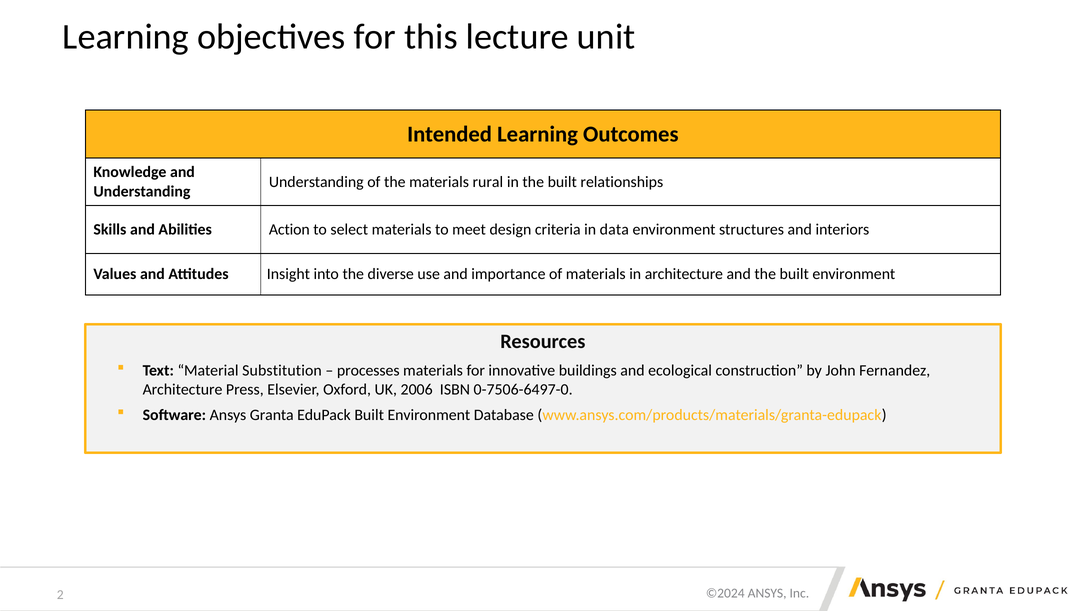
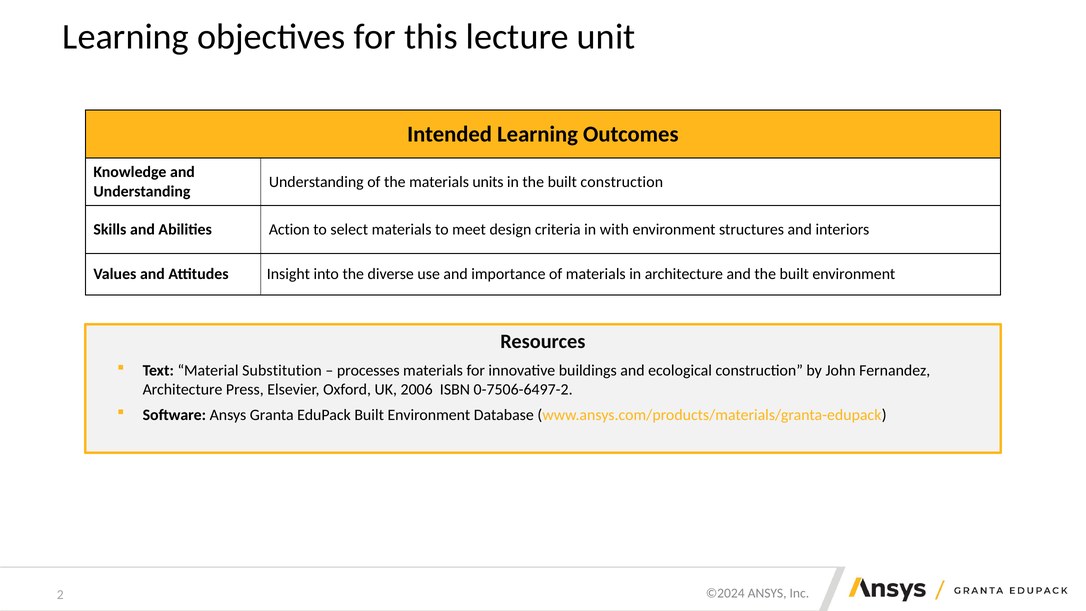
rural: rural -> units (488, 182)
built relationships: relationships -> construction (622, 182)
data: data -> with (614, 230)
0-7506-6497-0: 0-7506-6497-0 -> 0-7506-6497-2 (523, 389)
